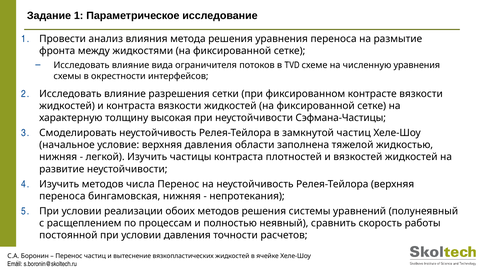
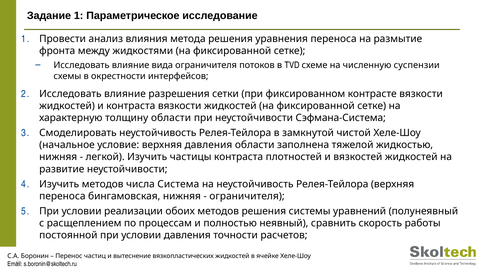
численную уравнения: уравнения -> суспензии (417, 66)
толщину высокая: высокая -> области (171, 118)
Сэфмана-Частицы: Сэфмана-Частицы -> Сэфмана-Система (341, 118)
замкнутой частиц: частиц -> чистой (354, 133)
числа Перенос: Перенос -> Система (178, 185)
непротекания: непротекания -> ограничителя (247, 197)
